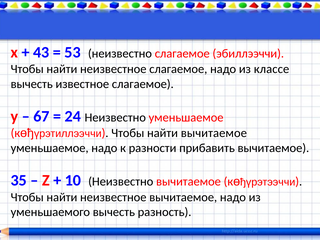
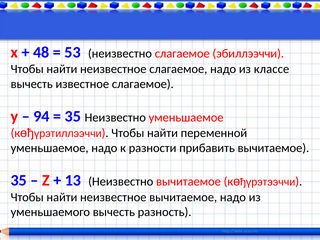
43: 43 -> 48 (41, 52)
67: 67 -> 94 (41, 116)
24: 24 -> 35 (73, 116)
найти вычитаемое: вычитаемое -> переменной (214, 133)
10: 10 -> 13 (73, 180)
